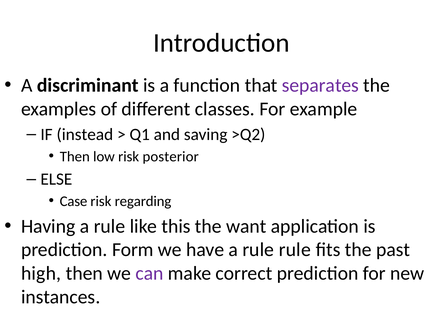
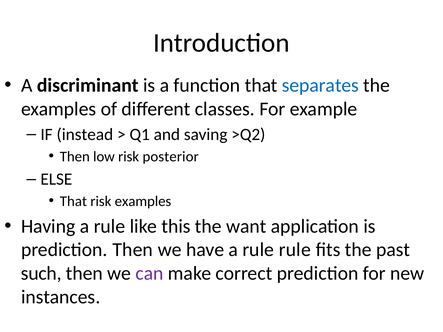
separates colour: purple -> blue (320, 86)
Case: Case -> That (73, 201)
risk regarding: regarding -> examples (143, 201)
prediction Form: Form -> Then (133, 250)
high: high -> such (41, 274)
